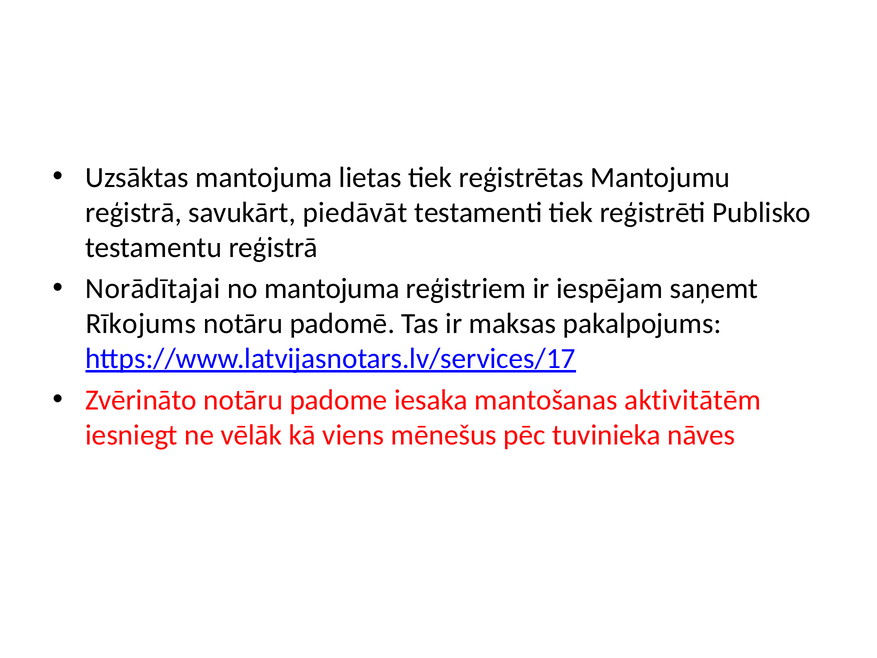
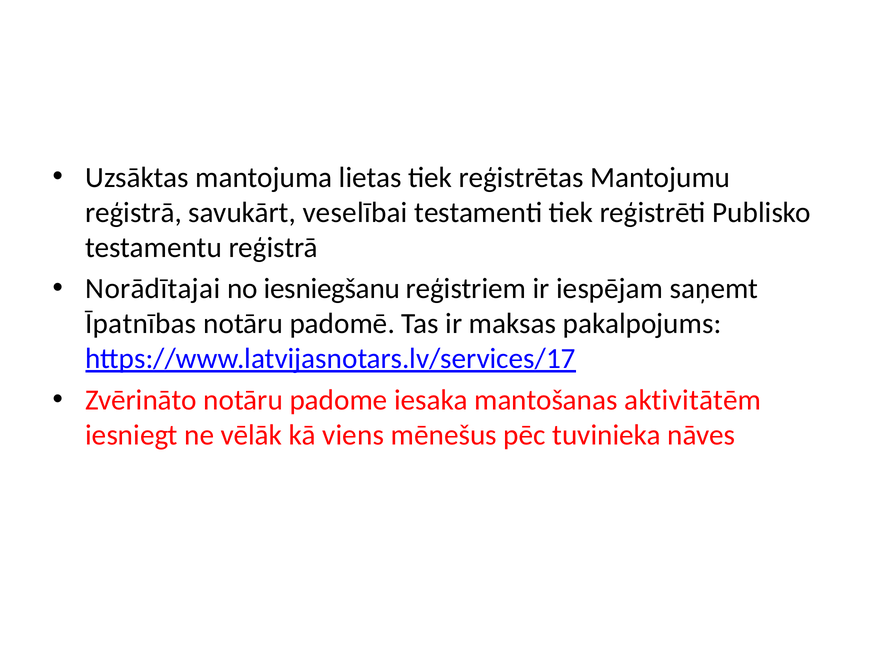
piedāvāt: piedāvāt -> veselībai (355, 212)
no mantojuma: mantojuma -> iesniegšanu (332, 288)
Rīkojums: Rīkojums -> Īpatnības (141, 324)
